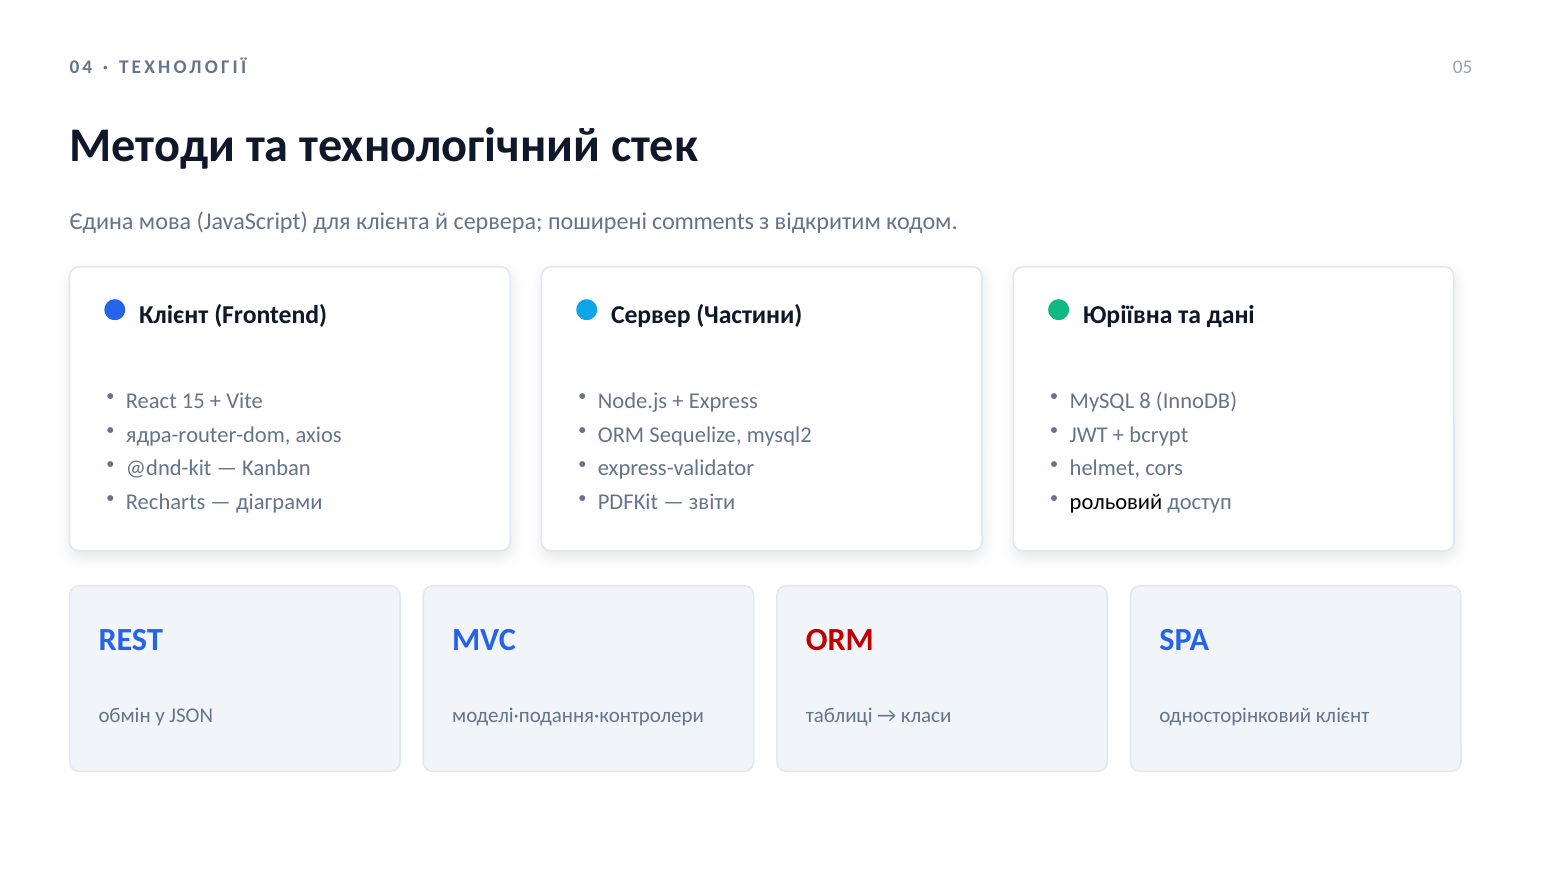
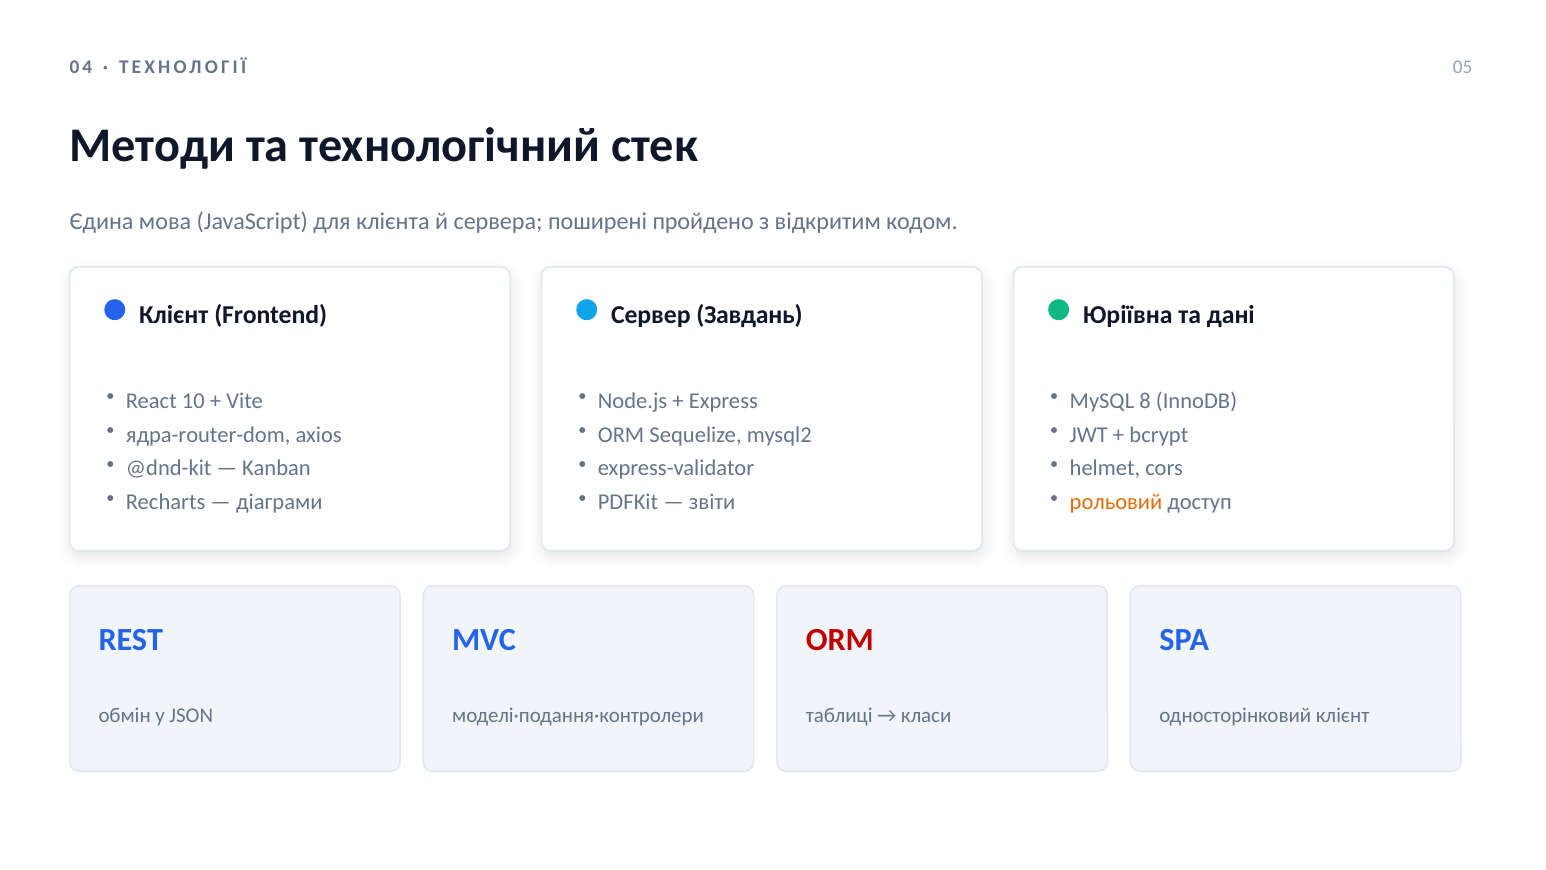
comments: comments -> пройдено (703, 222)
Частини: Частини -> Завдань (749, 315)
15: 15 -> 10 (193, 401)
рольовий colour: black -> orange (1116, 502)
